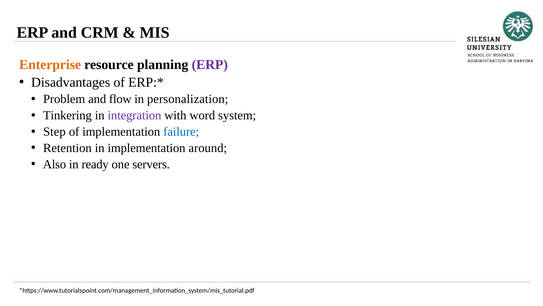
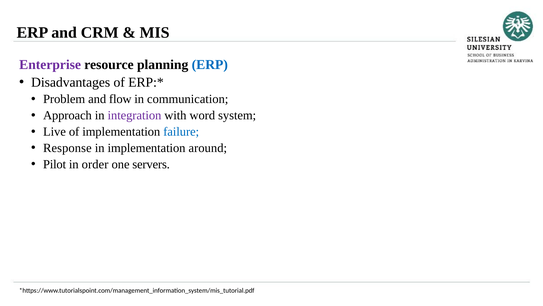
Enterprise colour: orange -> purple (50, 65)
ERP colour: purple -> blue (210, 65)
personalization: personalization -> communication (188, 99)
Tinkering: Tinkering -> Approach (67, 115)
Step: Step -> Live (54, 131)
Retention: Retention -> Response (67, 148)
Also: Also -> Pilot (55, 164)
ready: ready -> order (95, 164)
